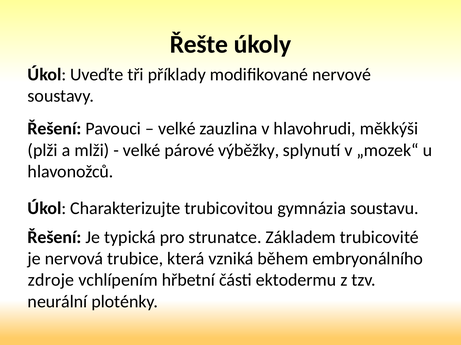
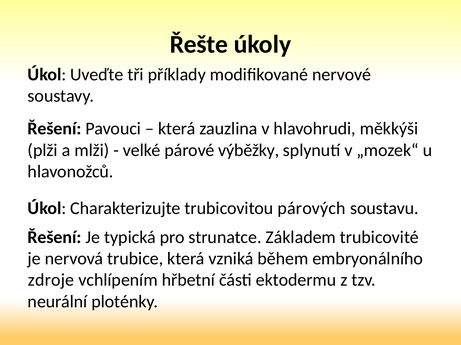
velké: velké -> která (177, 129)
gymnázia: gymnázia -> párových (312, 209)
